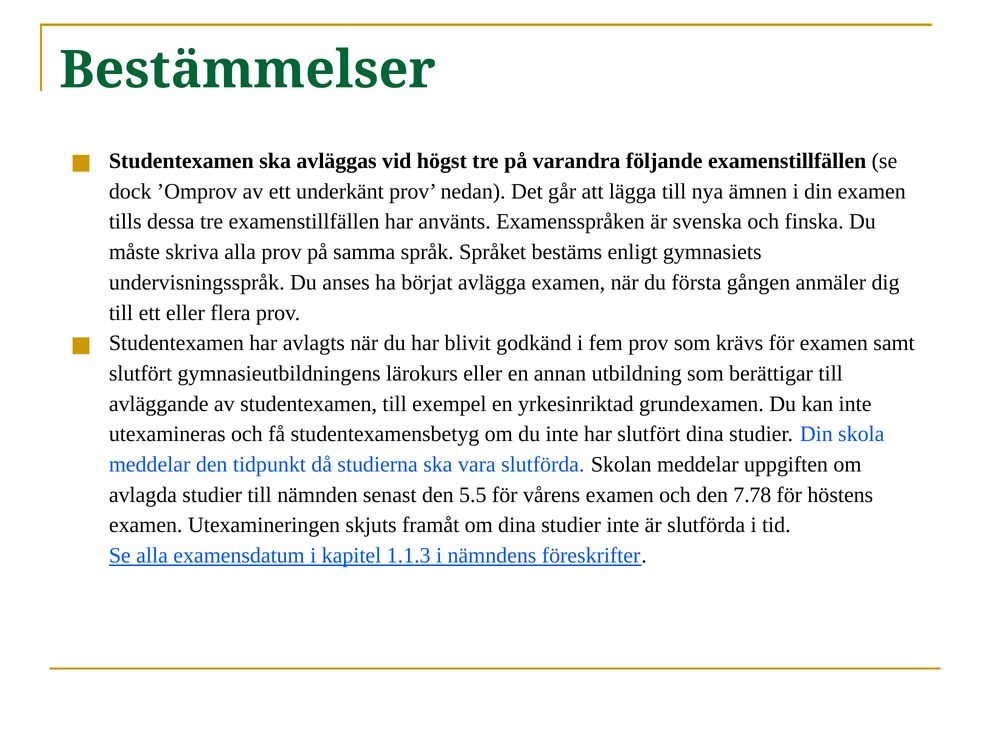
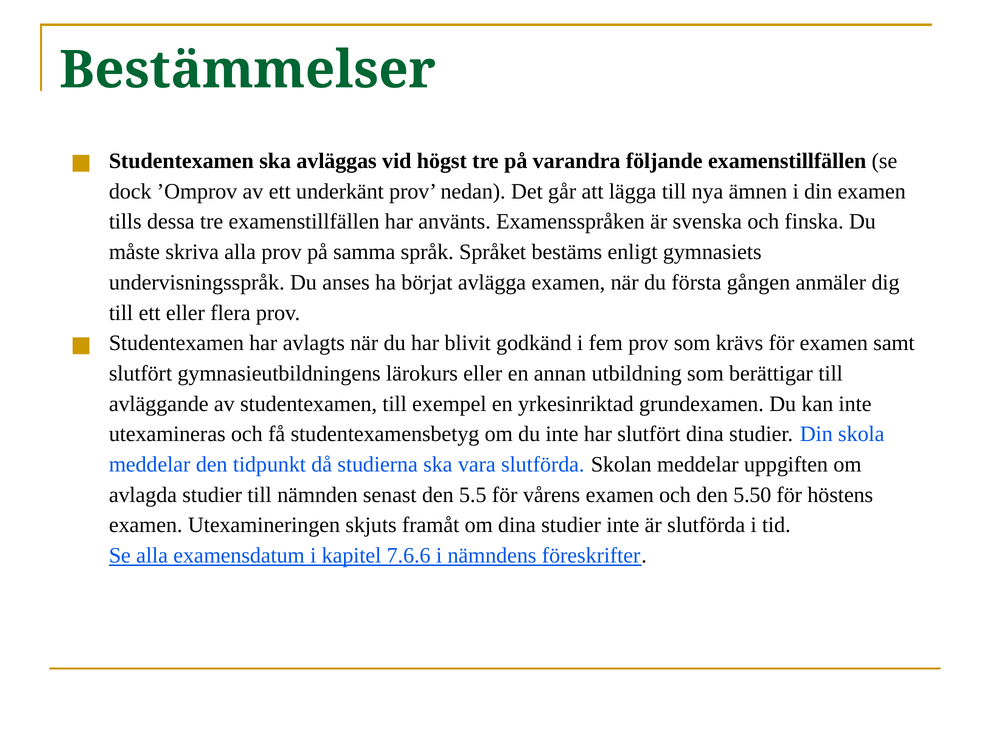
7.78: 7.78 -> 5.50 (752, 494)
1.1.3: 1.1.3 -> 7.6.6 (409, 555)
